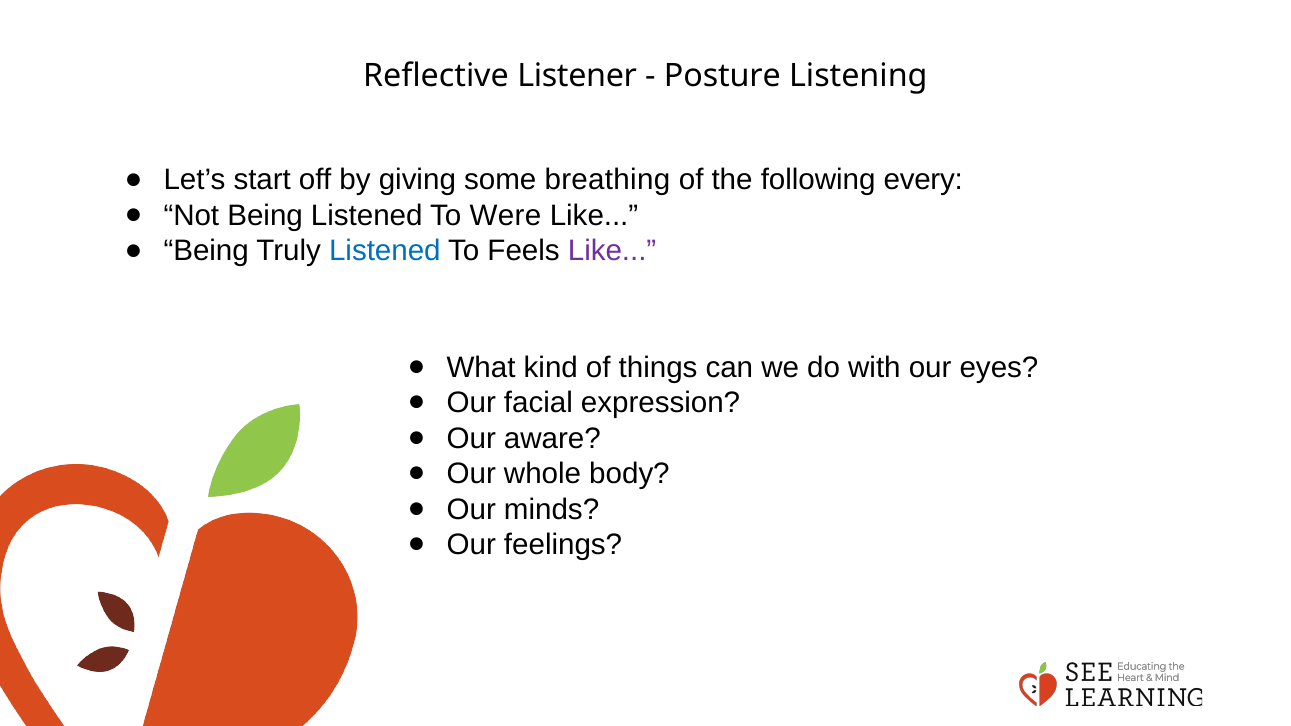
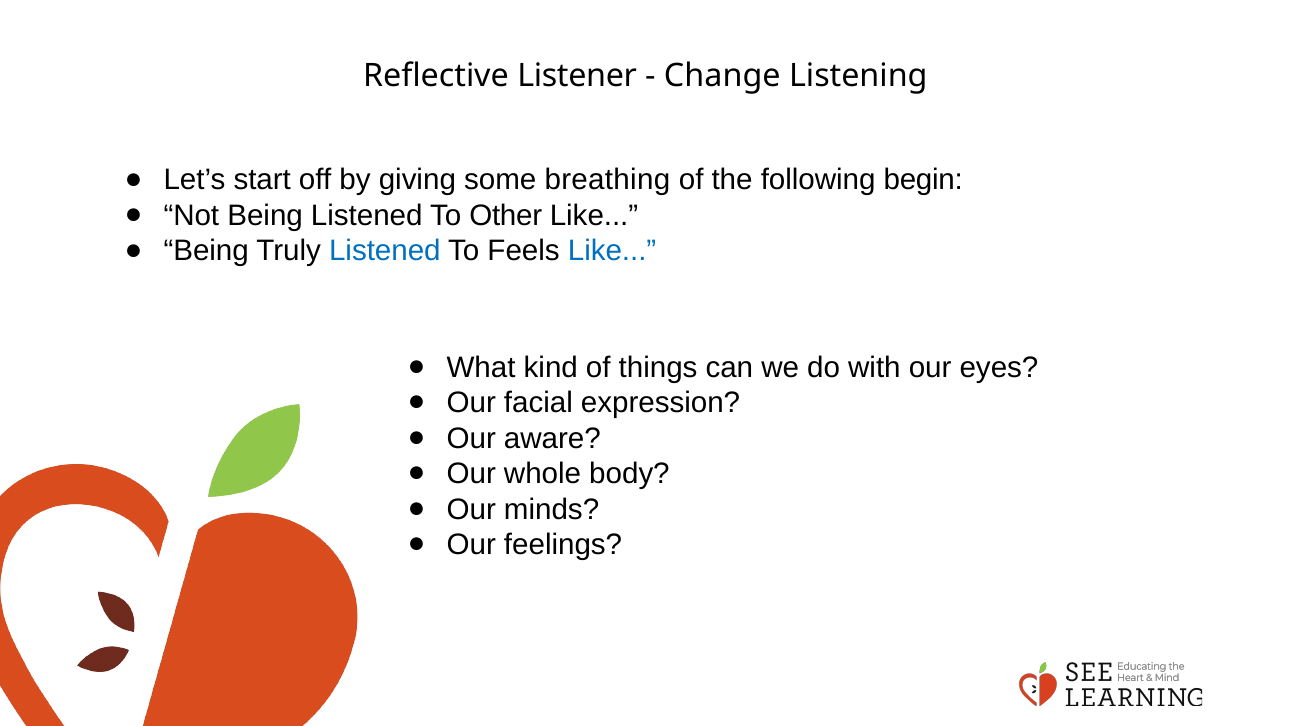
Posture: Posture -> Change (722, 75)
every: every -> begin (923, 180)
Were: Were -> Other (506, 216)
Like colour: purple -> blue (612, 251)
